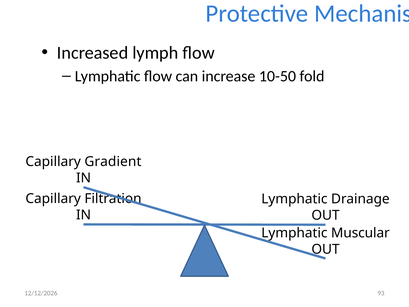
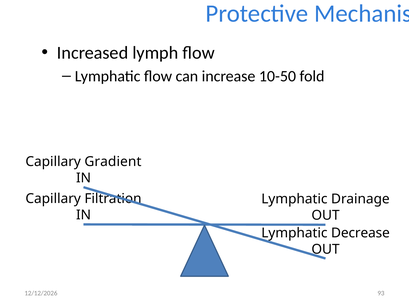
Muscular: Muscular -> Decrease (360, 233)
